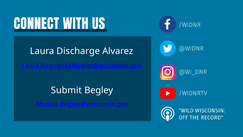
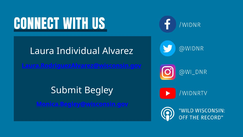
Discharge: Discharge -> Individual (78, 51)
